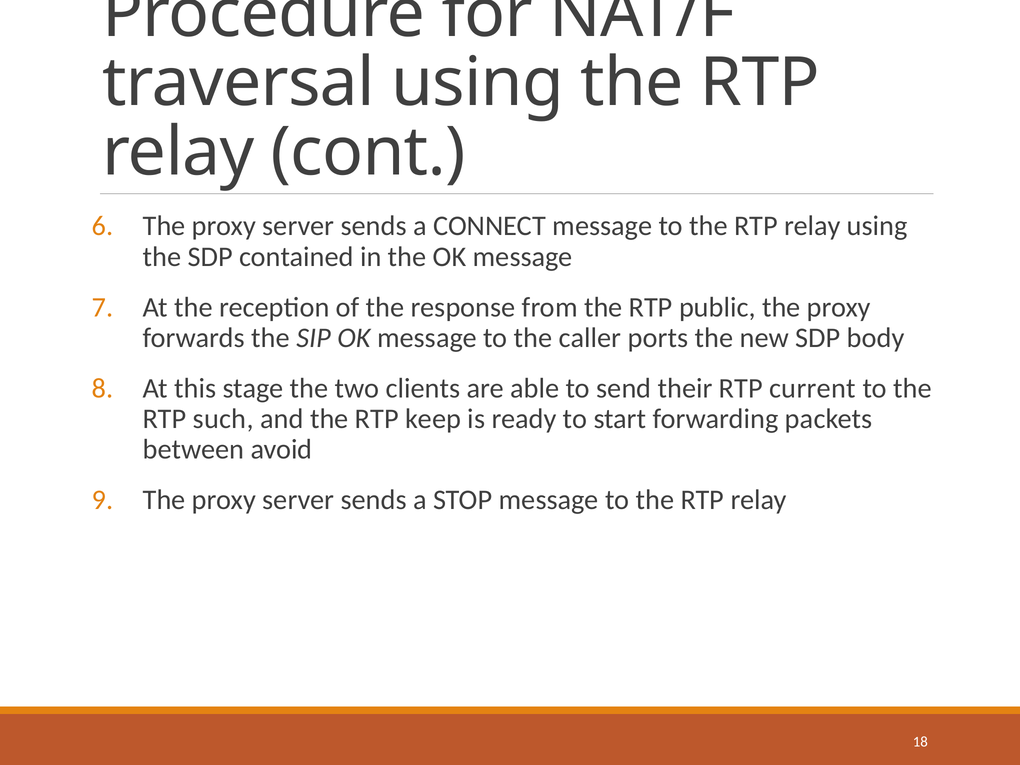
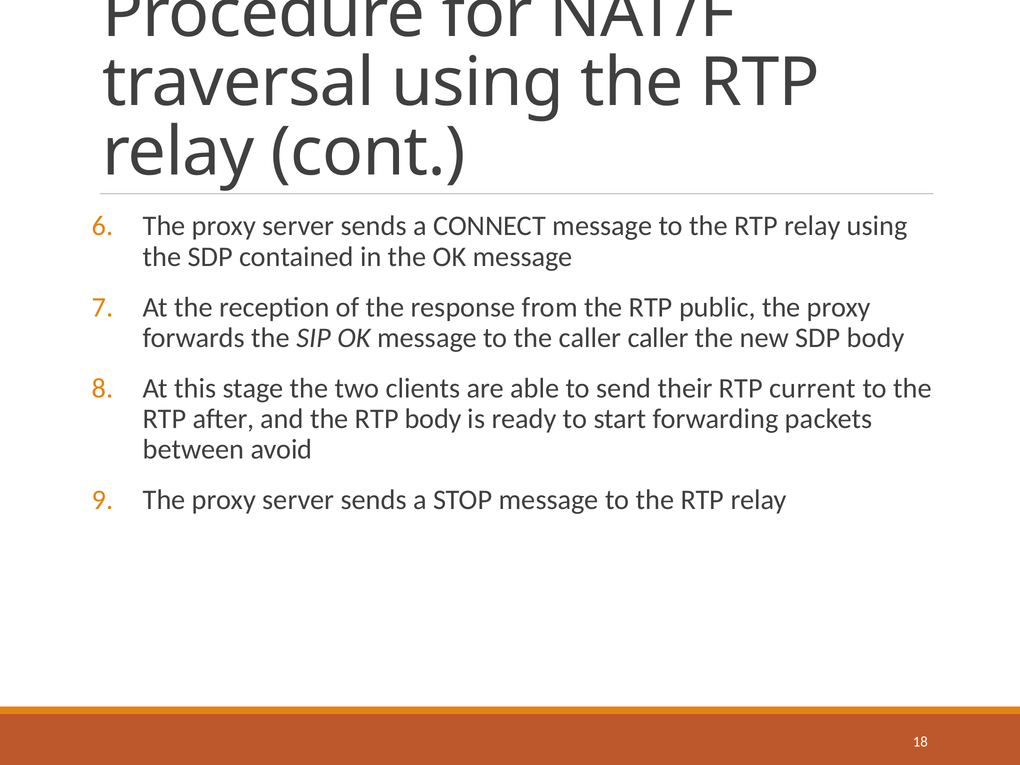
caller ports: ports -> caller (658, 338)
such: such -> after (223, 419)
RTP keep: keep -> body (433, 419)
